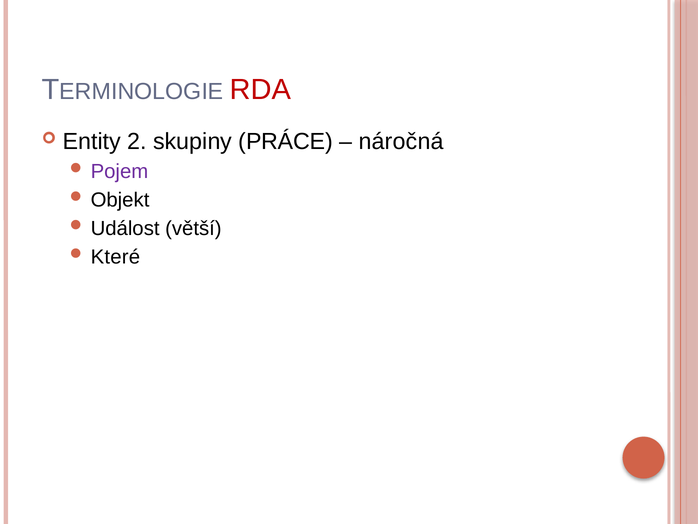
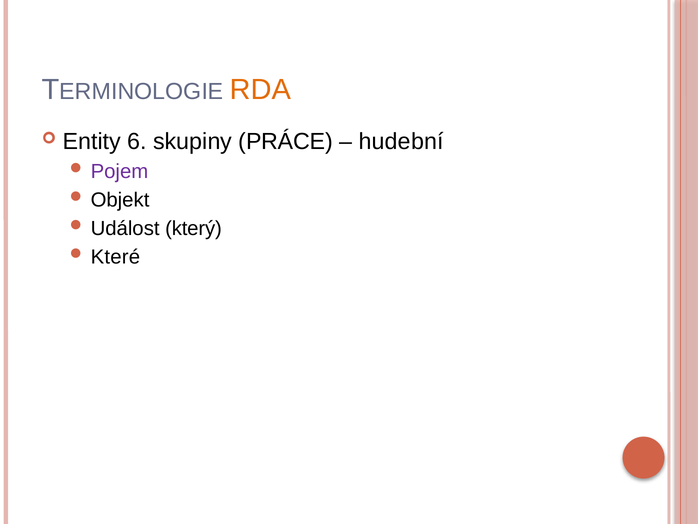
RDA colour: red -> orange (261, 89)
2: 2 -> 6 (137, 141)
náročná: náročná -> hudební (401, 141)
větší: větší -> který (193, 228)
